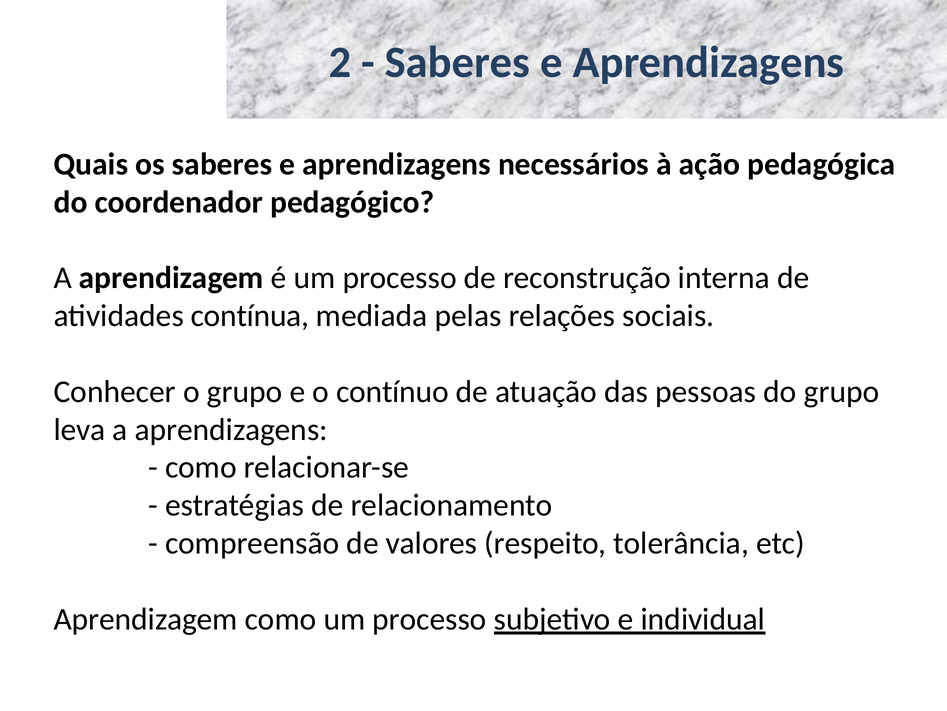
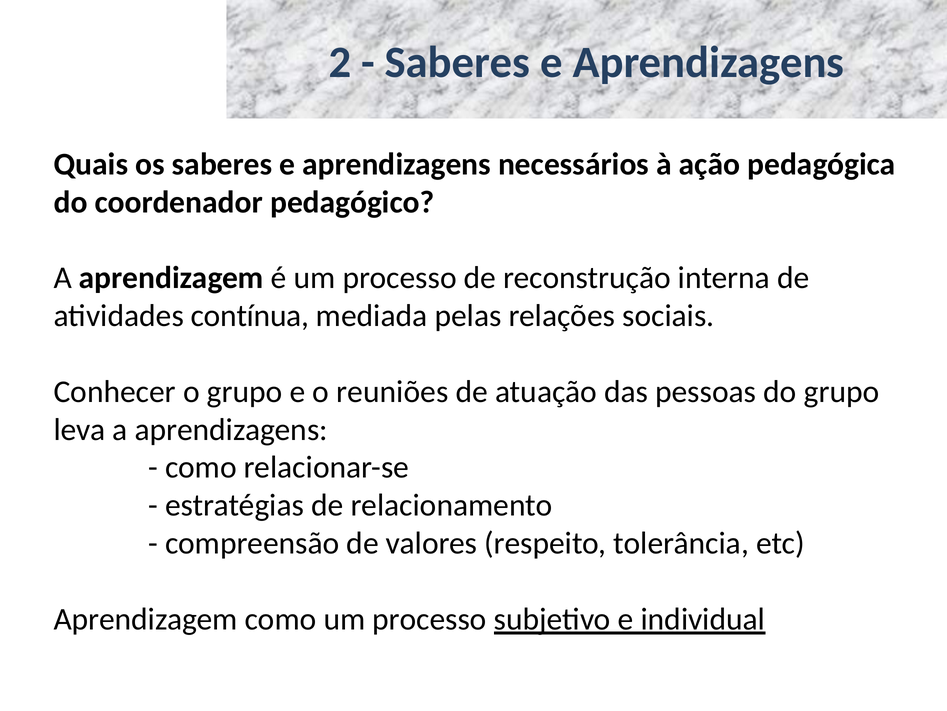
contínuo: contínuo -> reuniões (392, 391)
